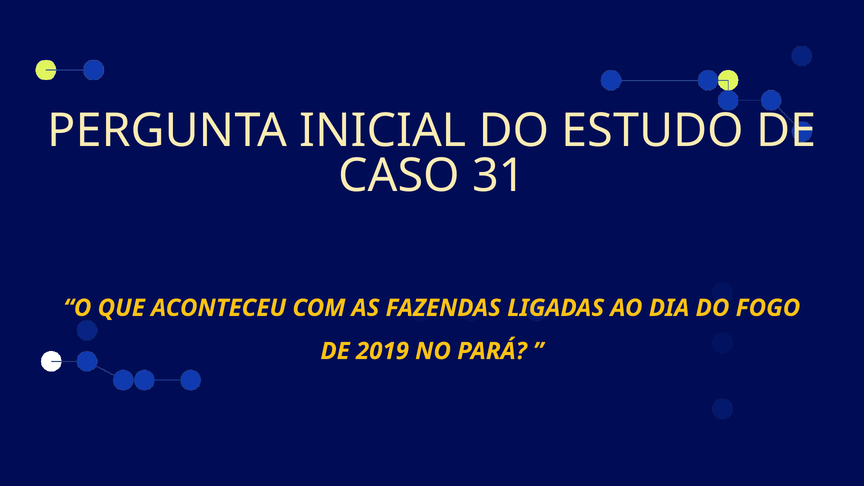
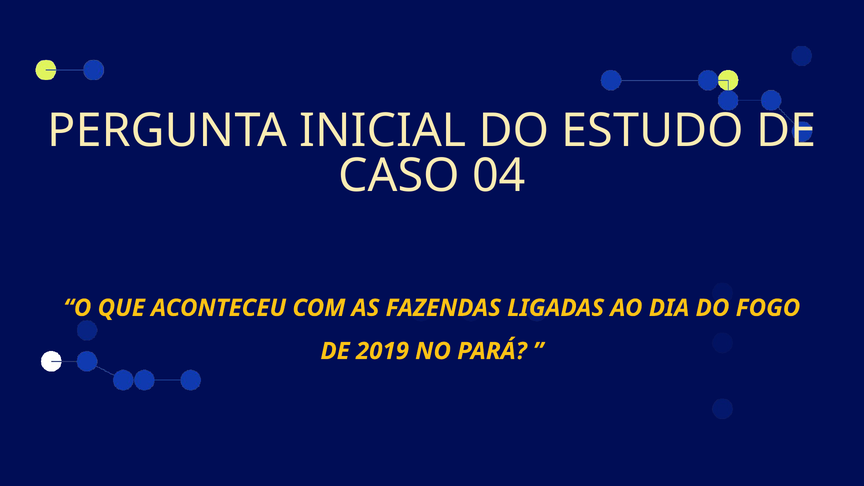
31: 31 -> 04 (499, 176)
